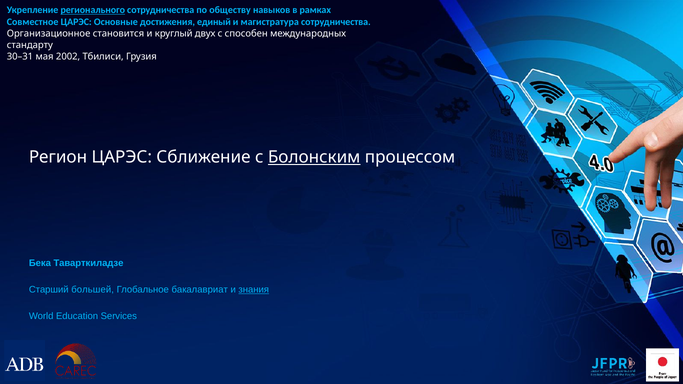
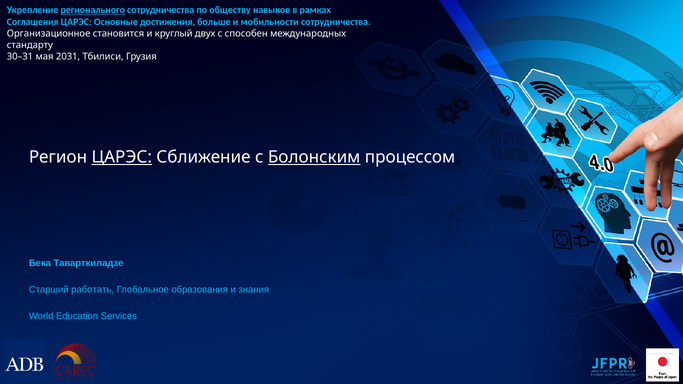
Совместное: Совместное -> Соглашения (33, 22)
единый: единый -> больше (214, 22)
магистратура: магистратура -> мобильности (270, 22)
2002: 2002 -> 2031 (68, 56)
ЦАРЭС underline: none -> present (122, 157)
большей: большей -> работать (93, 290)
бакалавриат: бакалавриат -> образования (200, 290)
знания underline: present -> none (254, 290)
